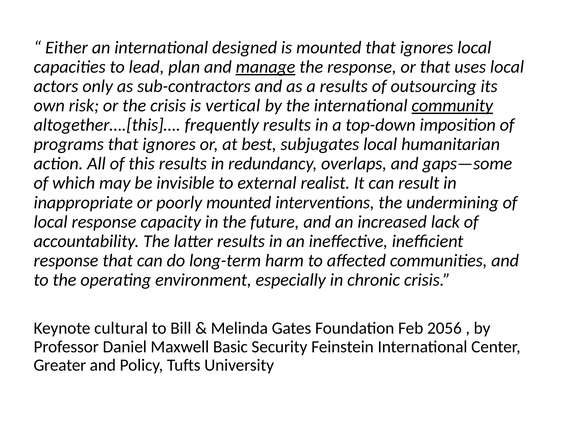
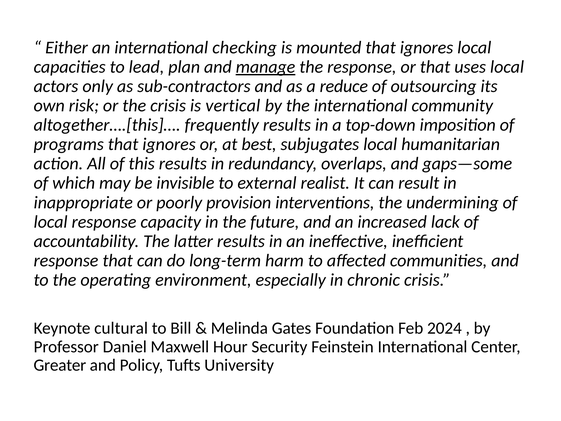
designed: designed -> checking (245, 48)
a results: results -> reduce (344, 86)
community underline: present -> none (452, 106)
poorly mounted: mounted -> provision (239, 202)
2056: 2056 -> 2024 (444, 328)
Basic: Basic -> Hour (230, 347)
